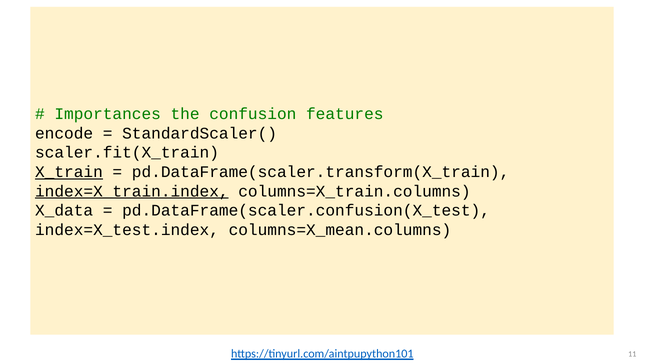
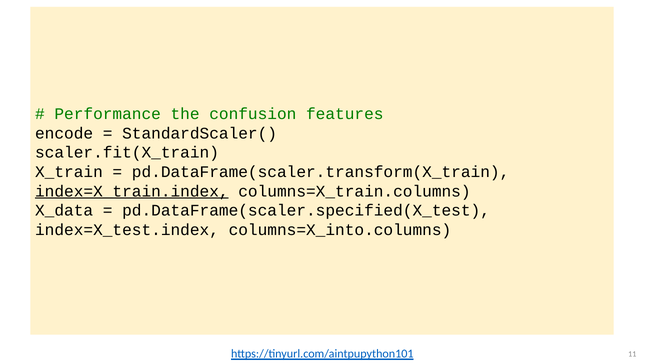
Importances: Importances -> Performance (108, 114)
X_train underline: present -> none (69, 172)
pd.DataFrame(scaler.confusion(X_test: pd.DataFrame(scaler.confusion(X_test -> pd.DataFrame(scaler.specified(X_test (306, 211)
columns=X_mean.columns: columns=X_mean.columns -> columns=X_into.columns (340, 230)
